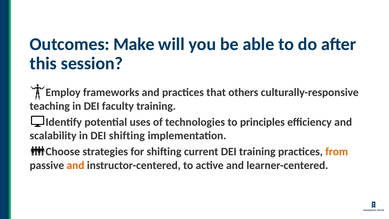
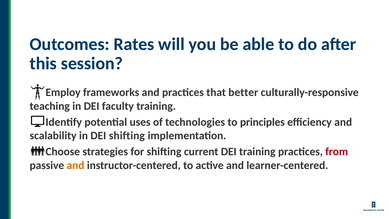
Make: Make -> Rates (134, 44)
others: others -> better (243, 92)
from colour: orange -> red (337, 152)
